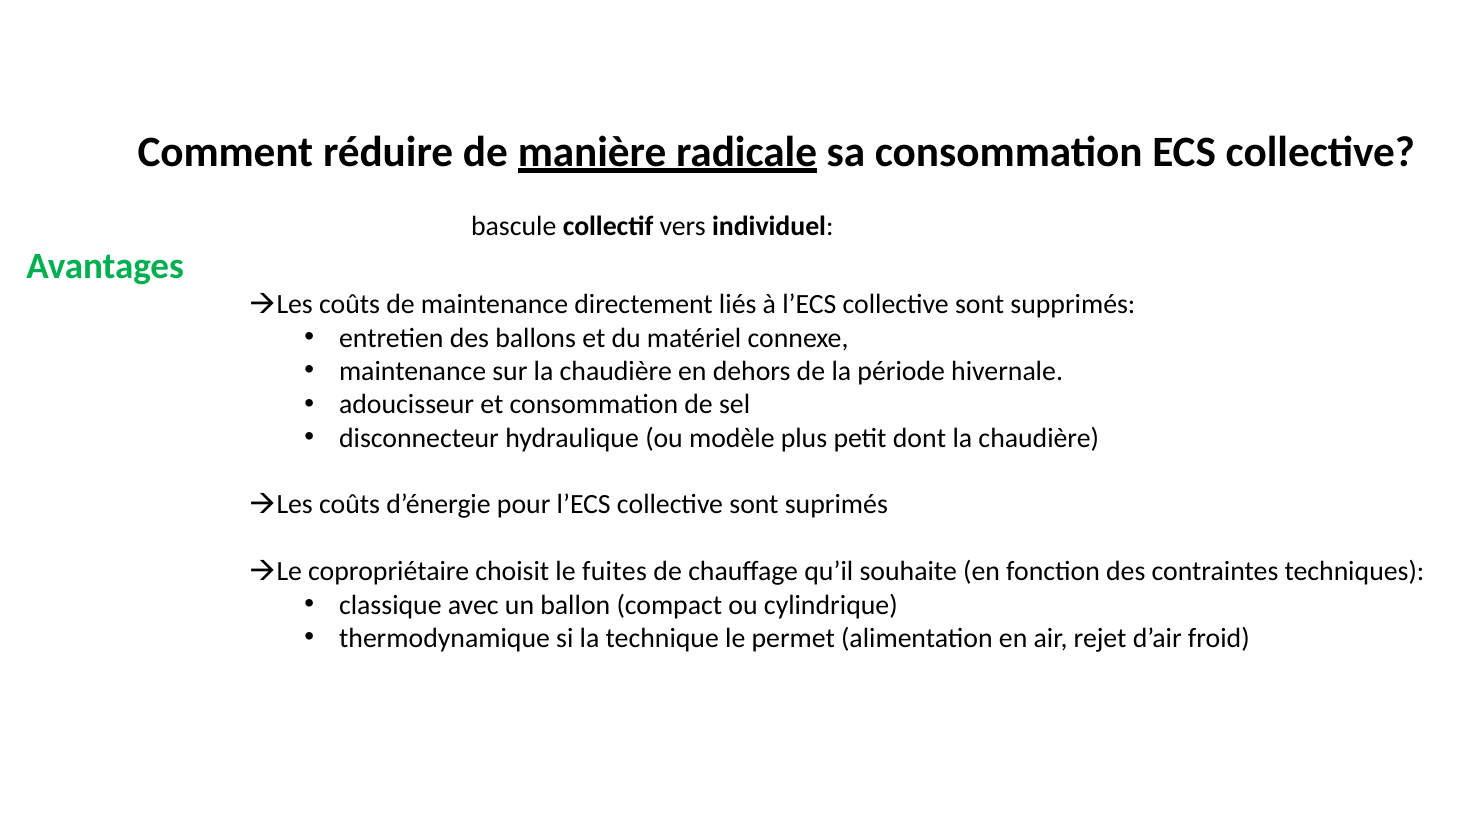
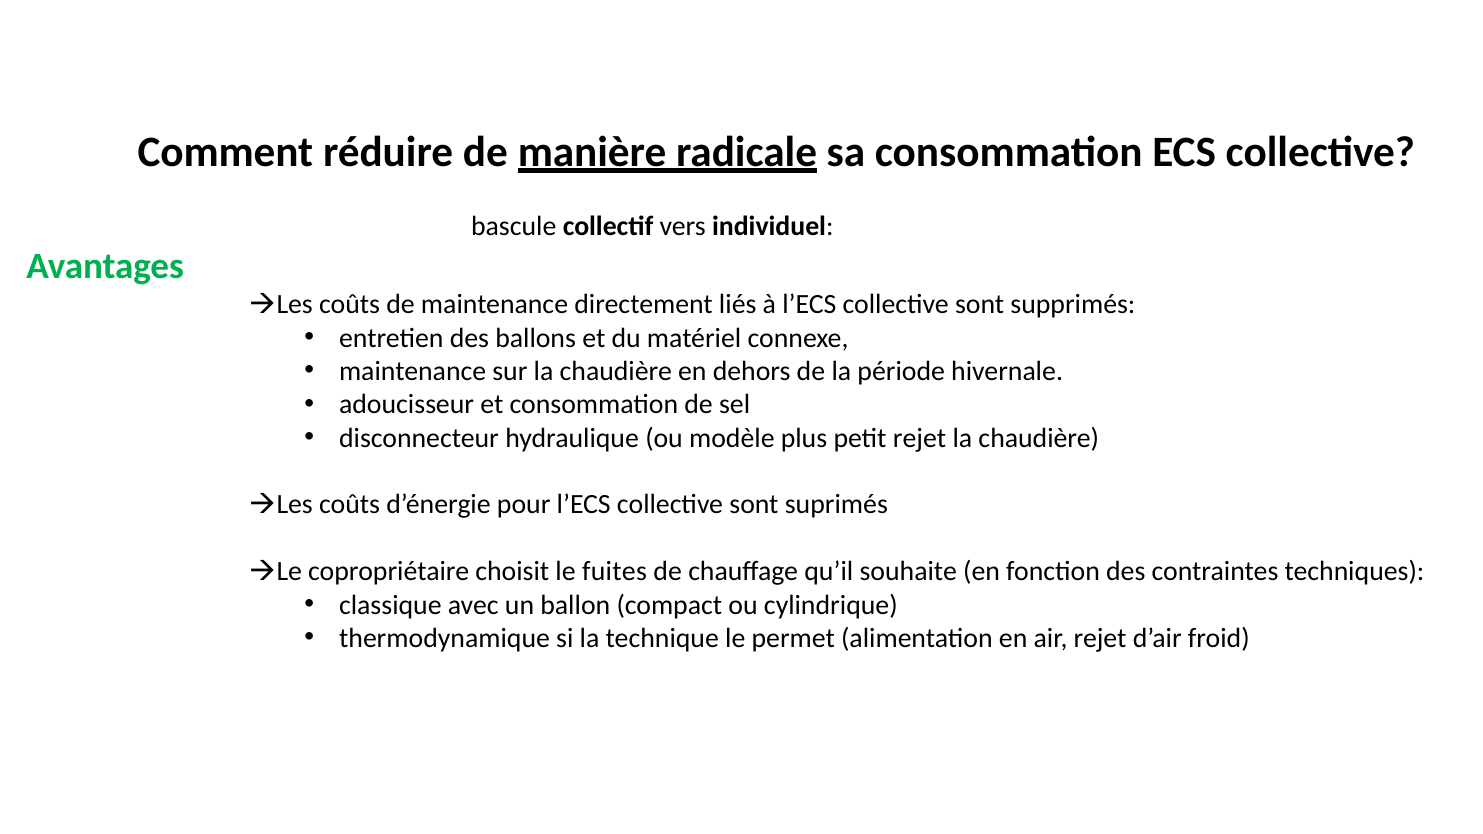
petit dont: dont -> rejet (920, 438)
